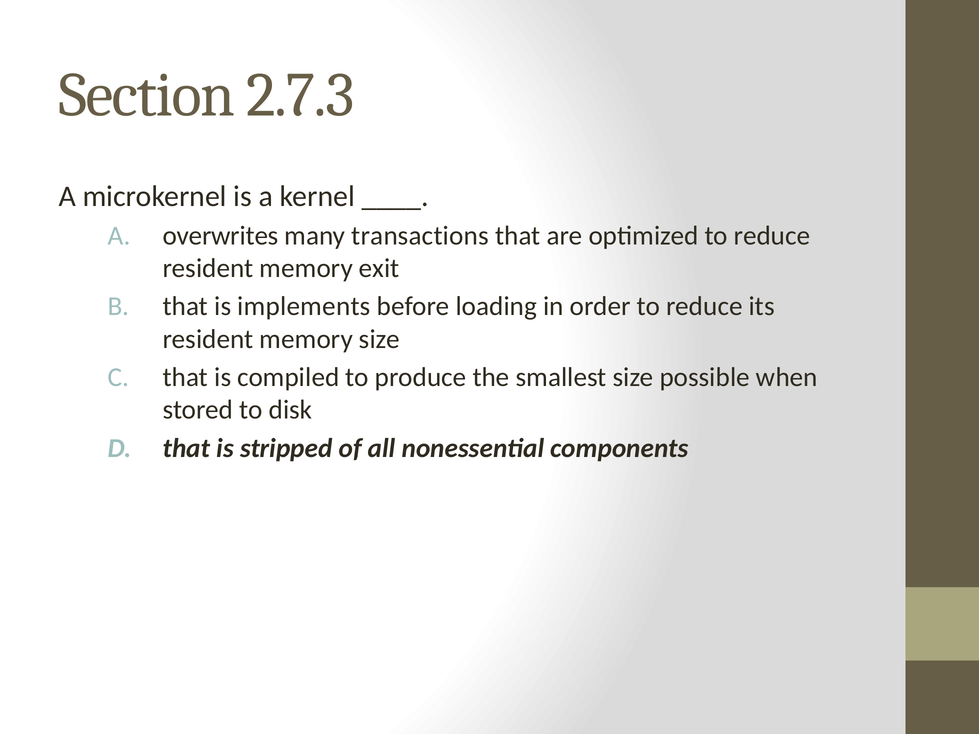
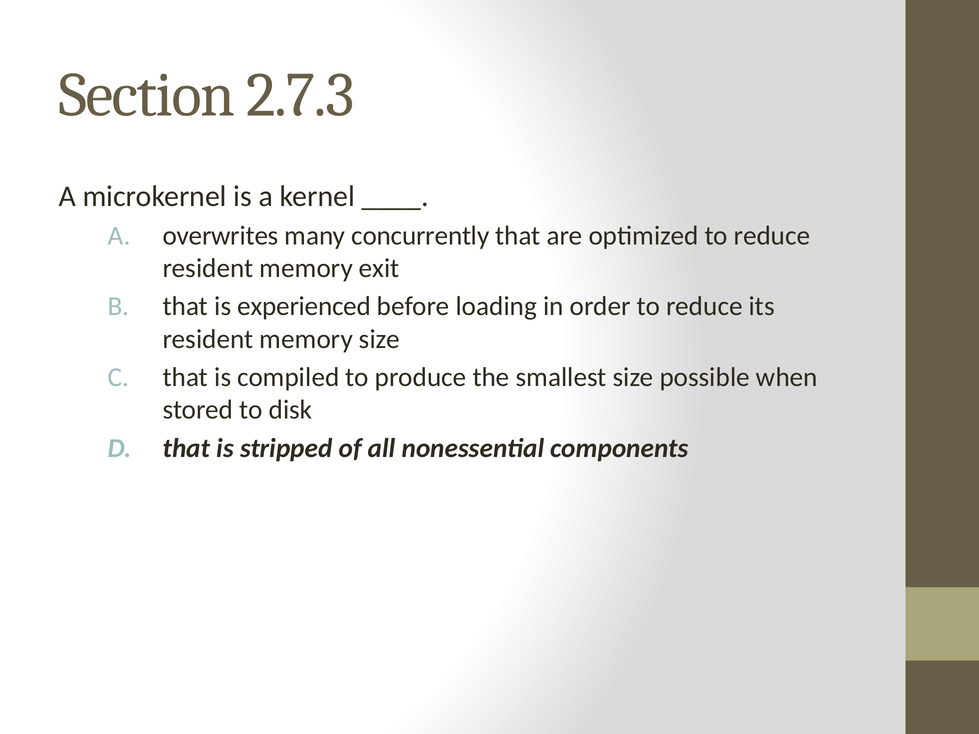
transactions: transactions -> concurrently (420, 236)
implements: implements -> experienced (304, 307)
